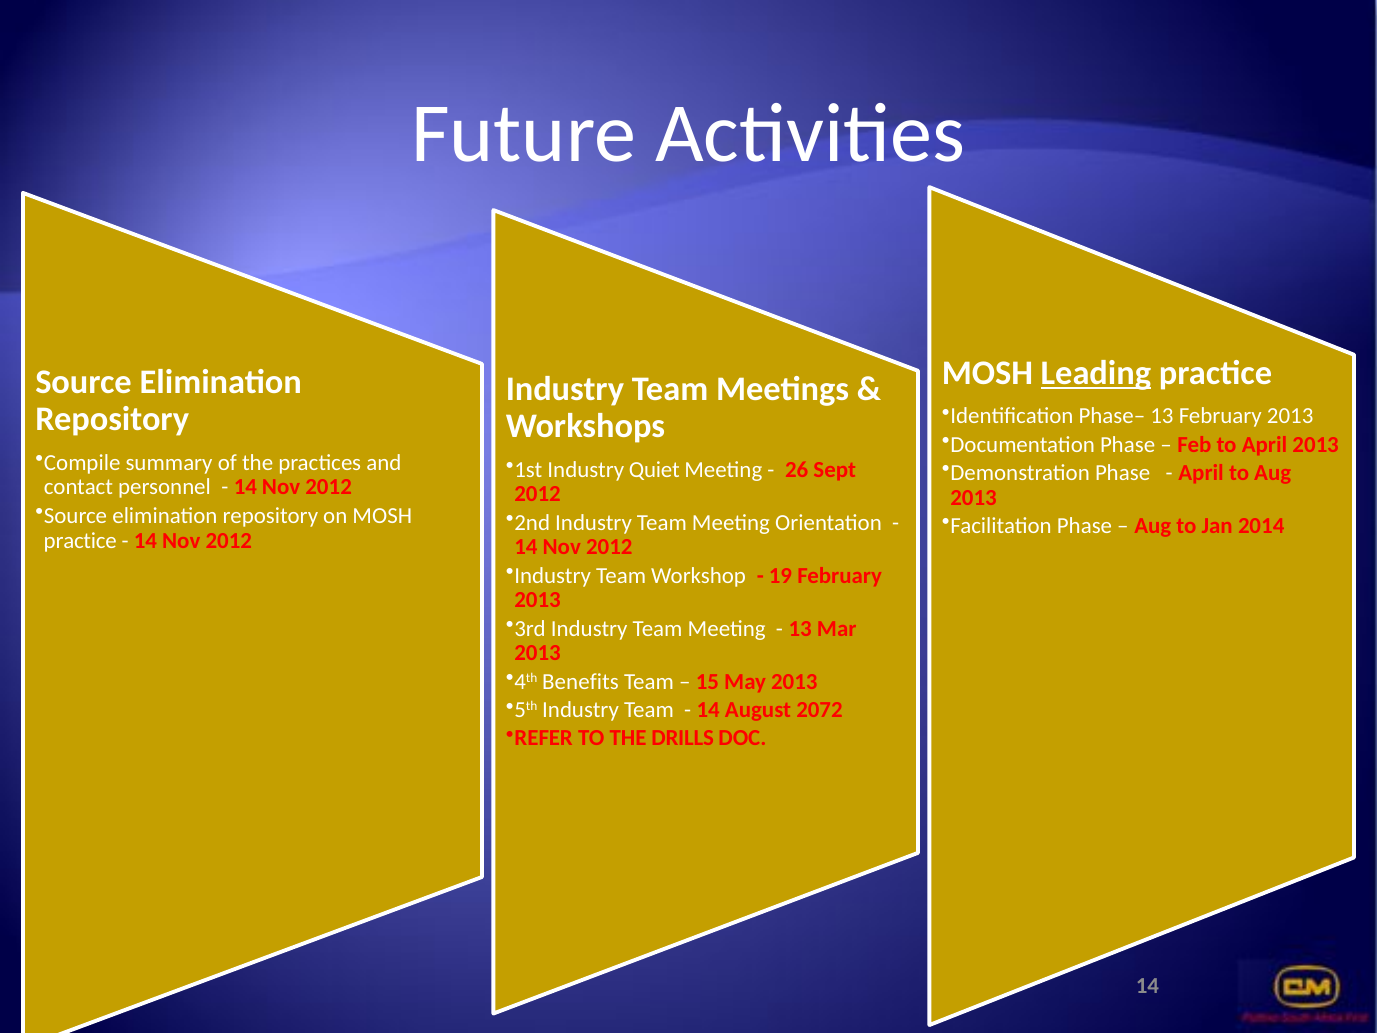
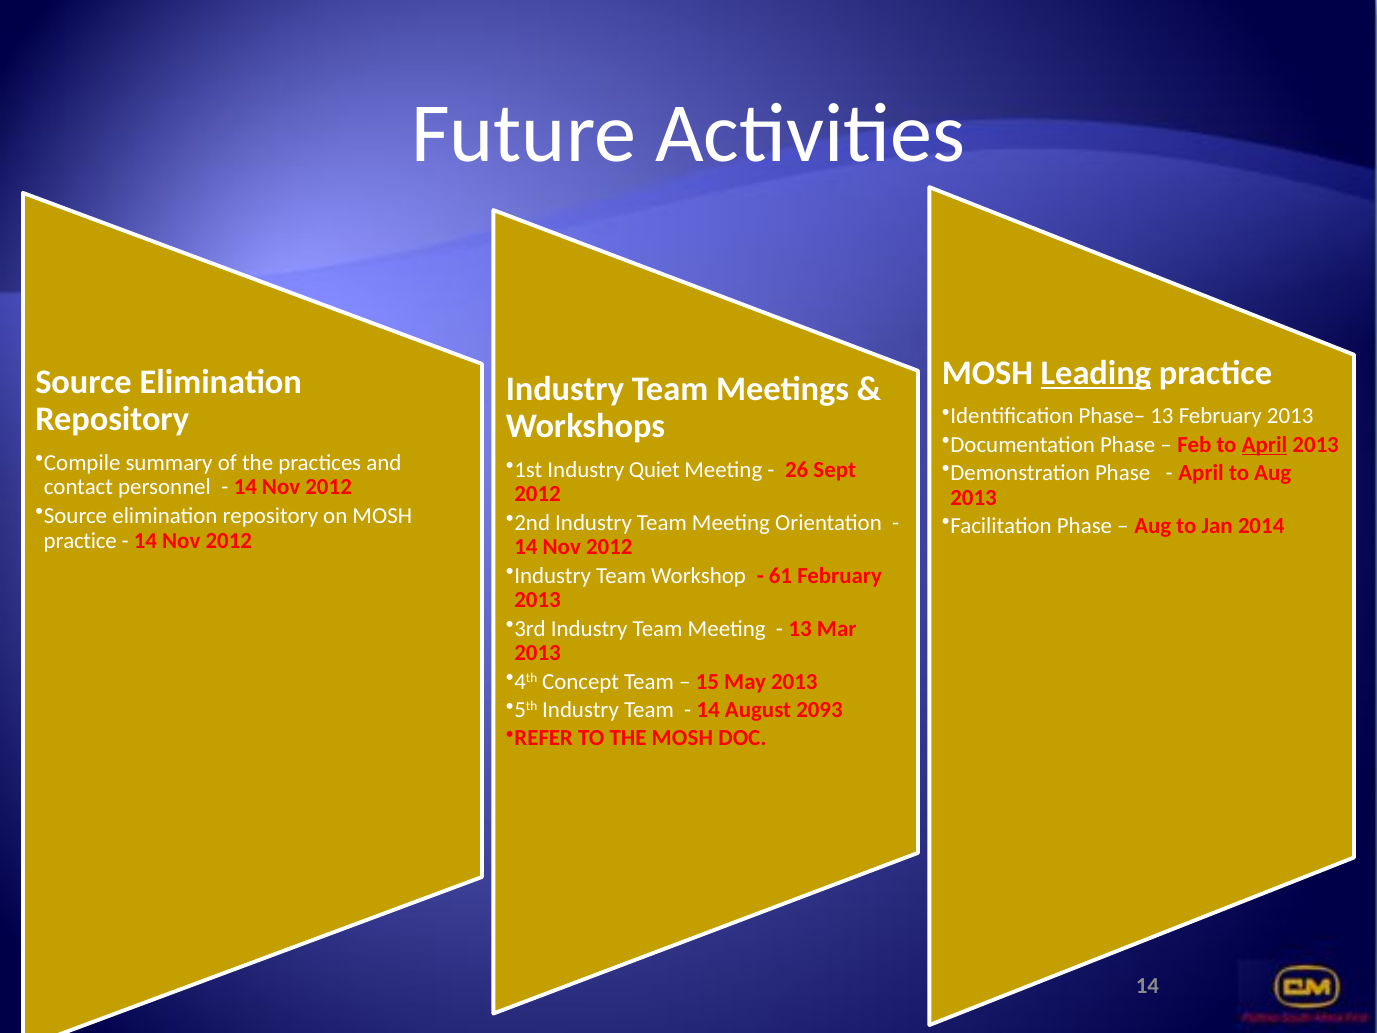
April underline: none -> present (1265, 444)
19: 19 -> 61 (780, 575)
Benefits: Benefits -> Concept (581, 681)
2072: 2072 -> 2093 (819, 710)
THE DRILLS: DRILLS -> MOSH (682, 738)
